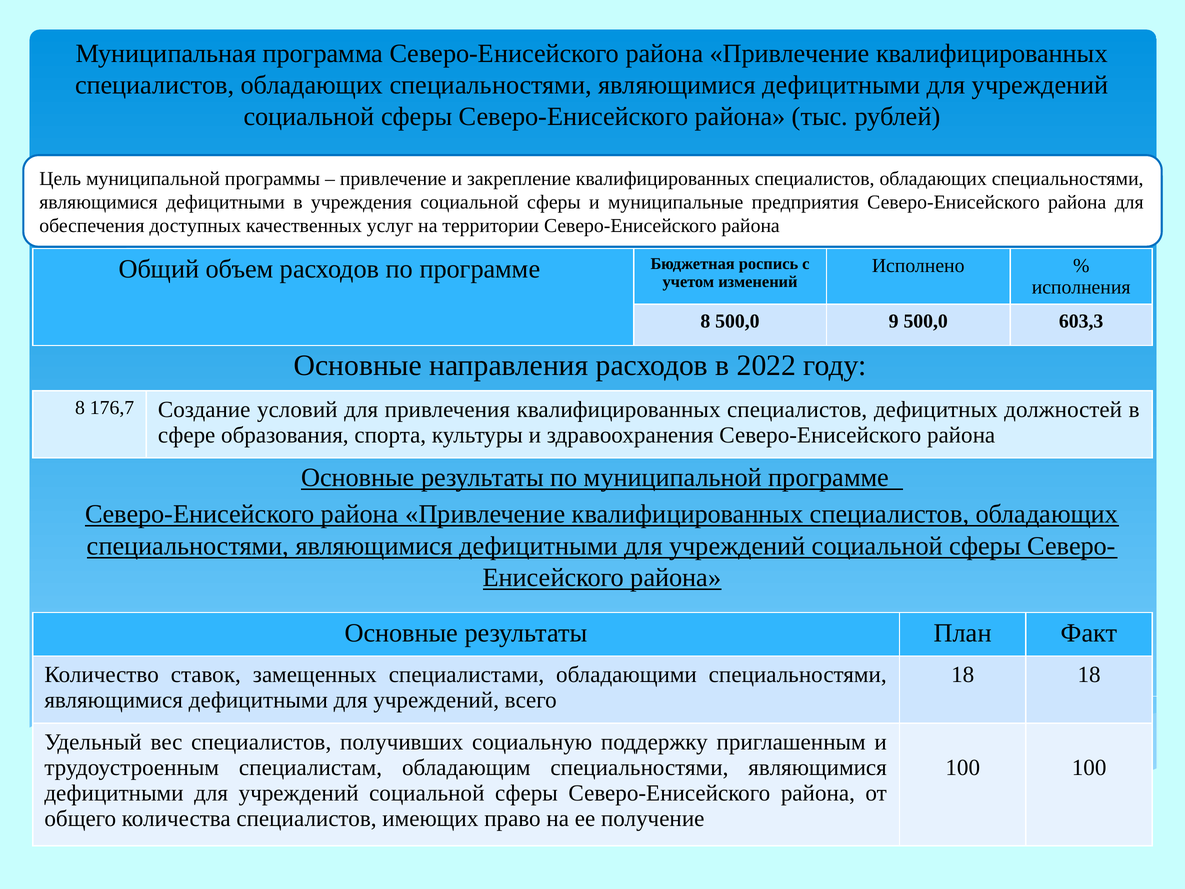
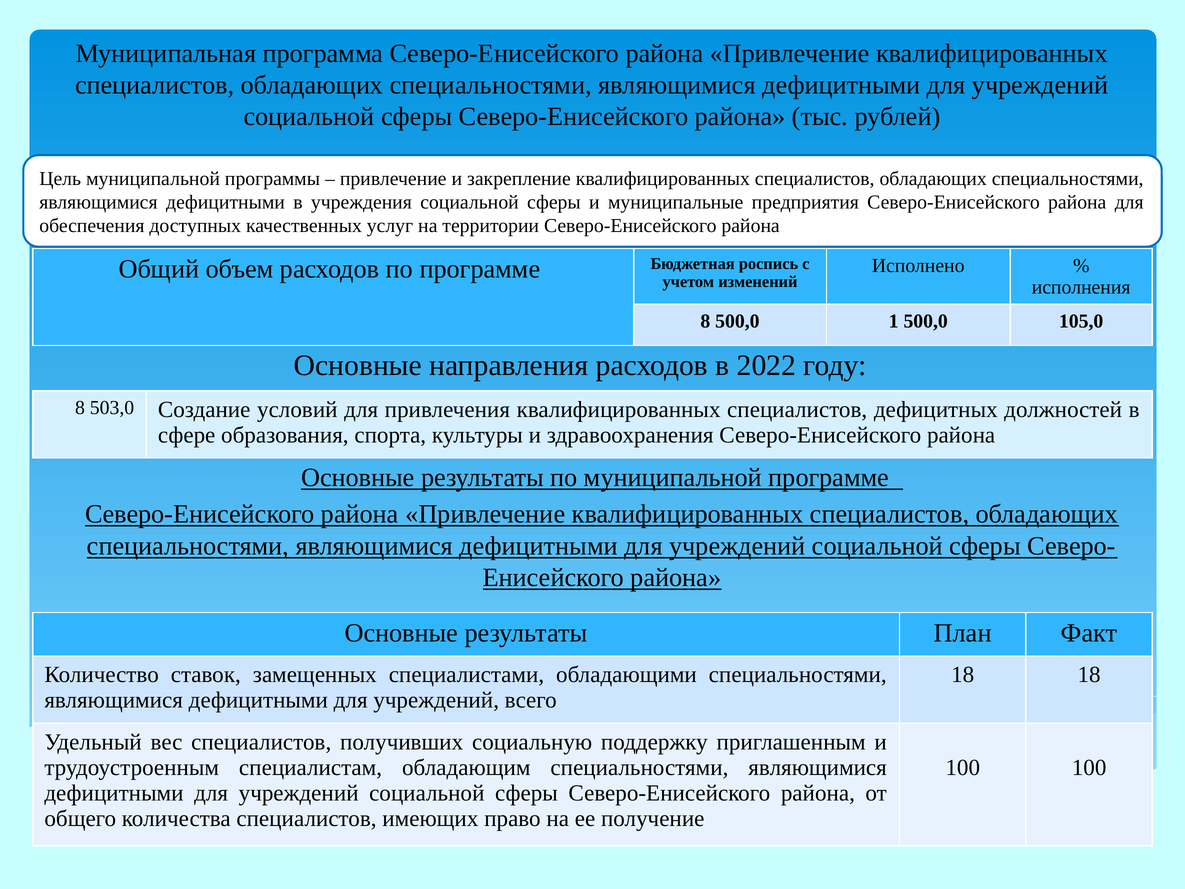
9: 9 -> 1 (894, 321)
603,3: 603,3 -> 105,0 (1081, 321)
176,7: 176,7 -> 503,0 (112, 408)
